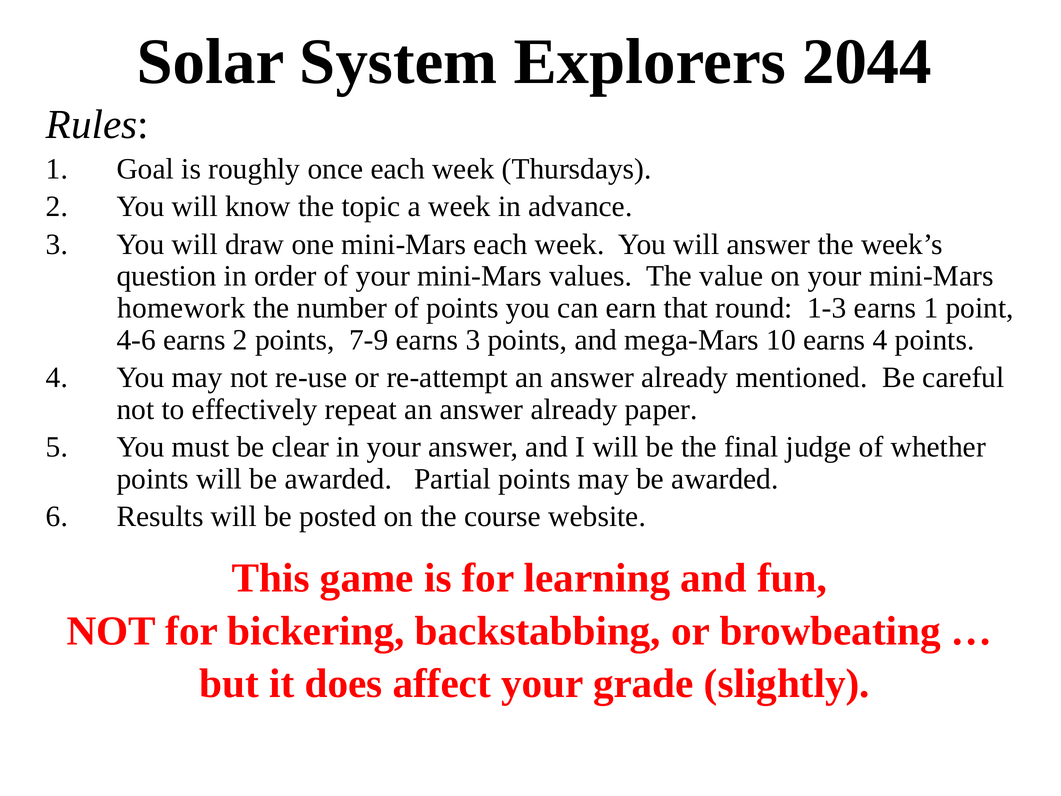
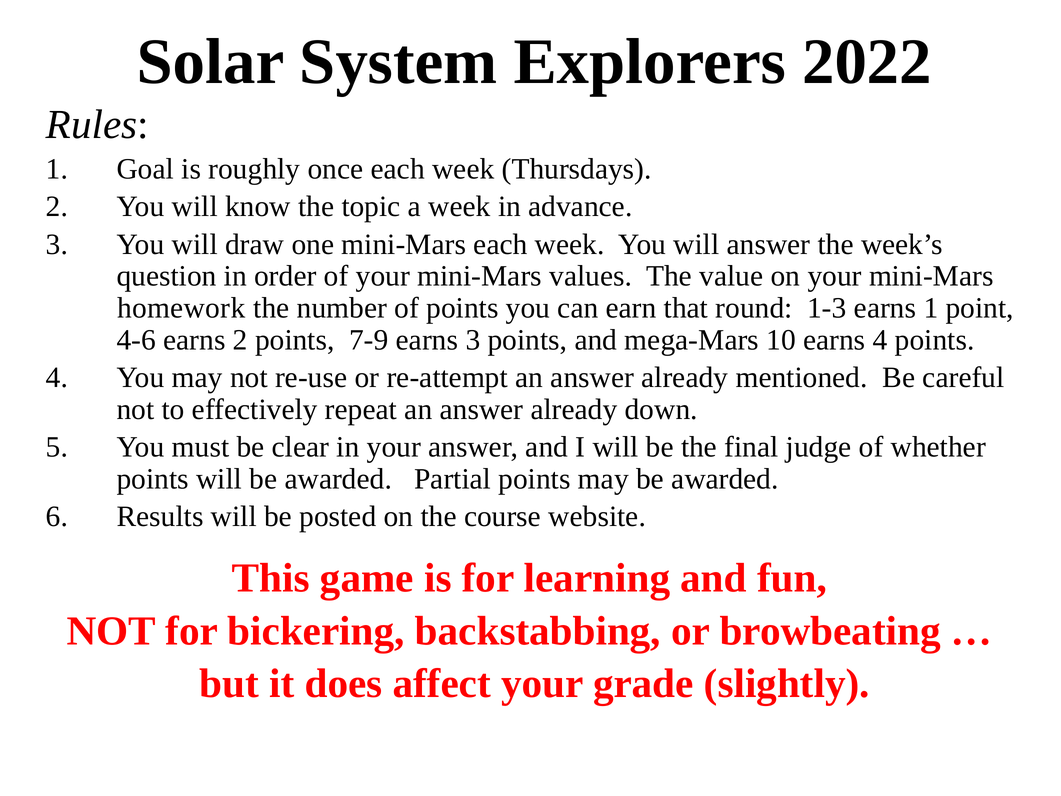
2044: 2044 -> 2022 (867, 62)
paper: paper -> down (661, 409)
